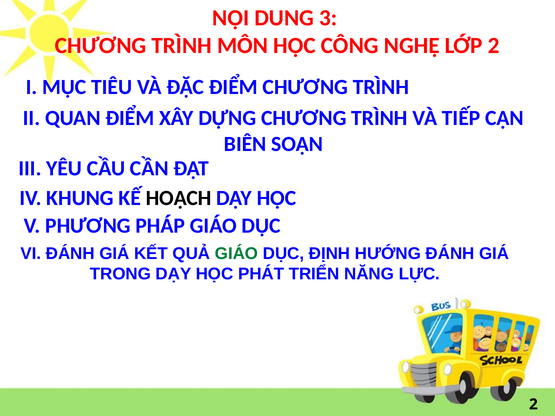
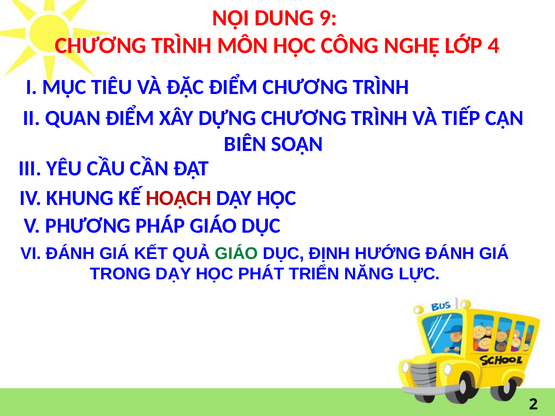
3: 3 -> 9 (328, 18)
LỚP 2: 2 -> 4 (494, 46)
HOẠCH colour: black -> red (179, 198)
